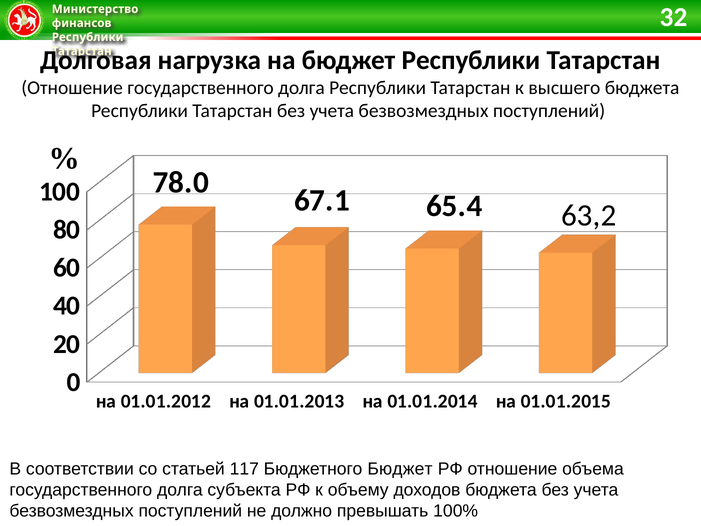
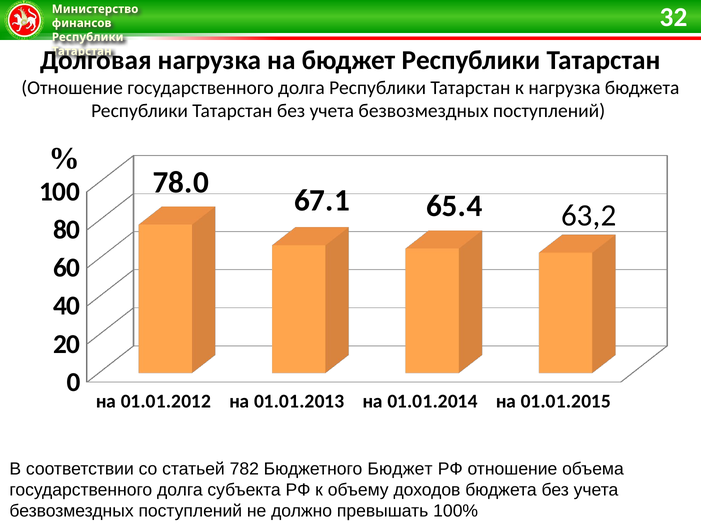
к высшего: высшего -> нагрузка (564, 88)
117: 117 -> 782 (244, 469)
